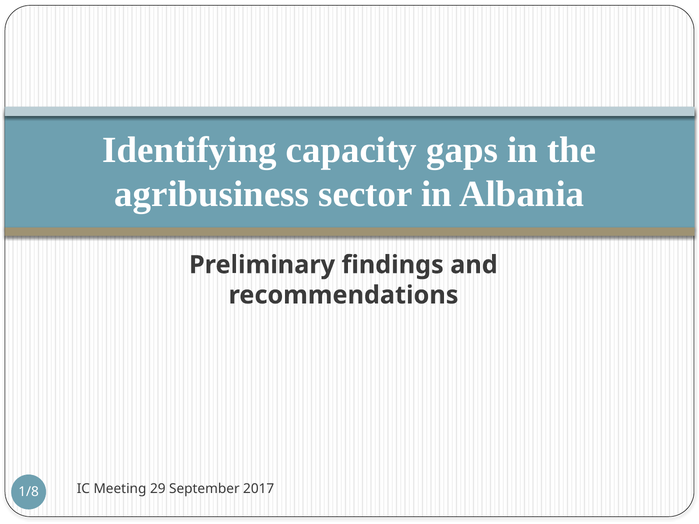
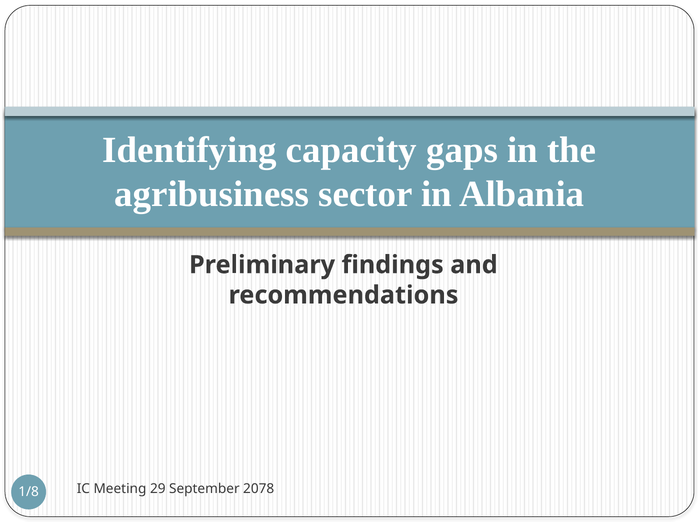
2017: 2017 -> 2078 (259, 489)
